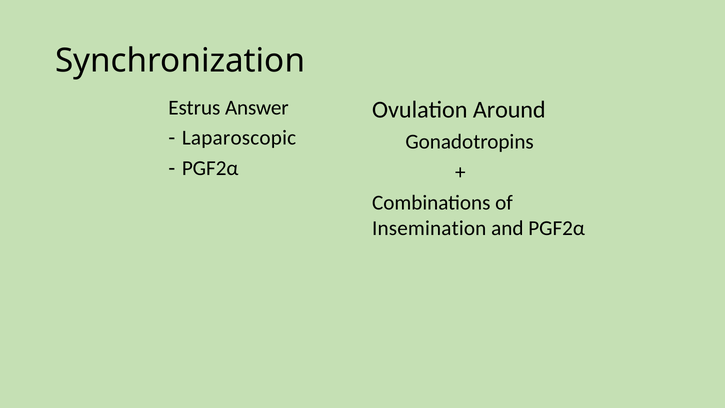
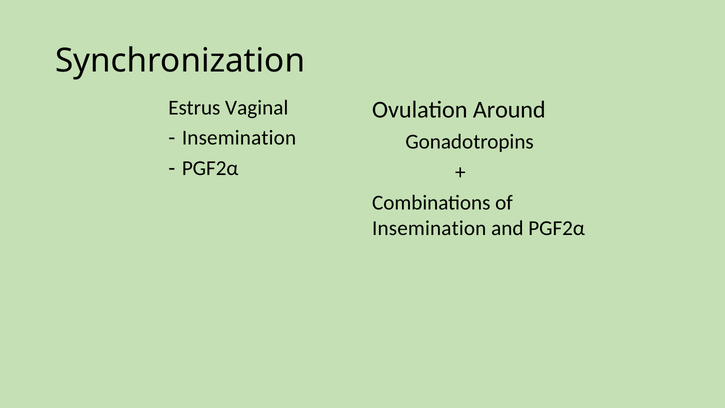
Answer: Answer -> Vaginal (257, 107)
Laparoscopic: Laparoscopic -> Insemination (239, 138)
